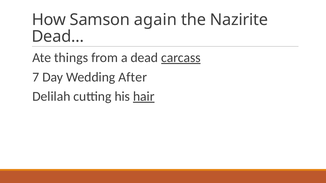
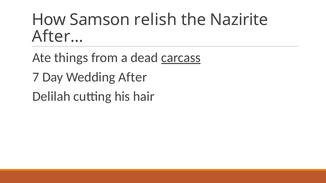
again: again -> relish (155, 20)
Dead…: Dead… -> After… (58, 37)
hair underline: present -> none (144, 97)
